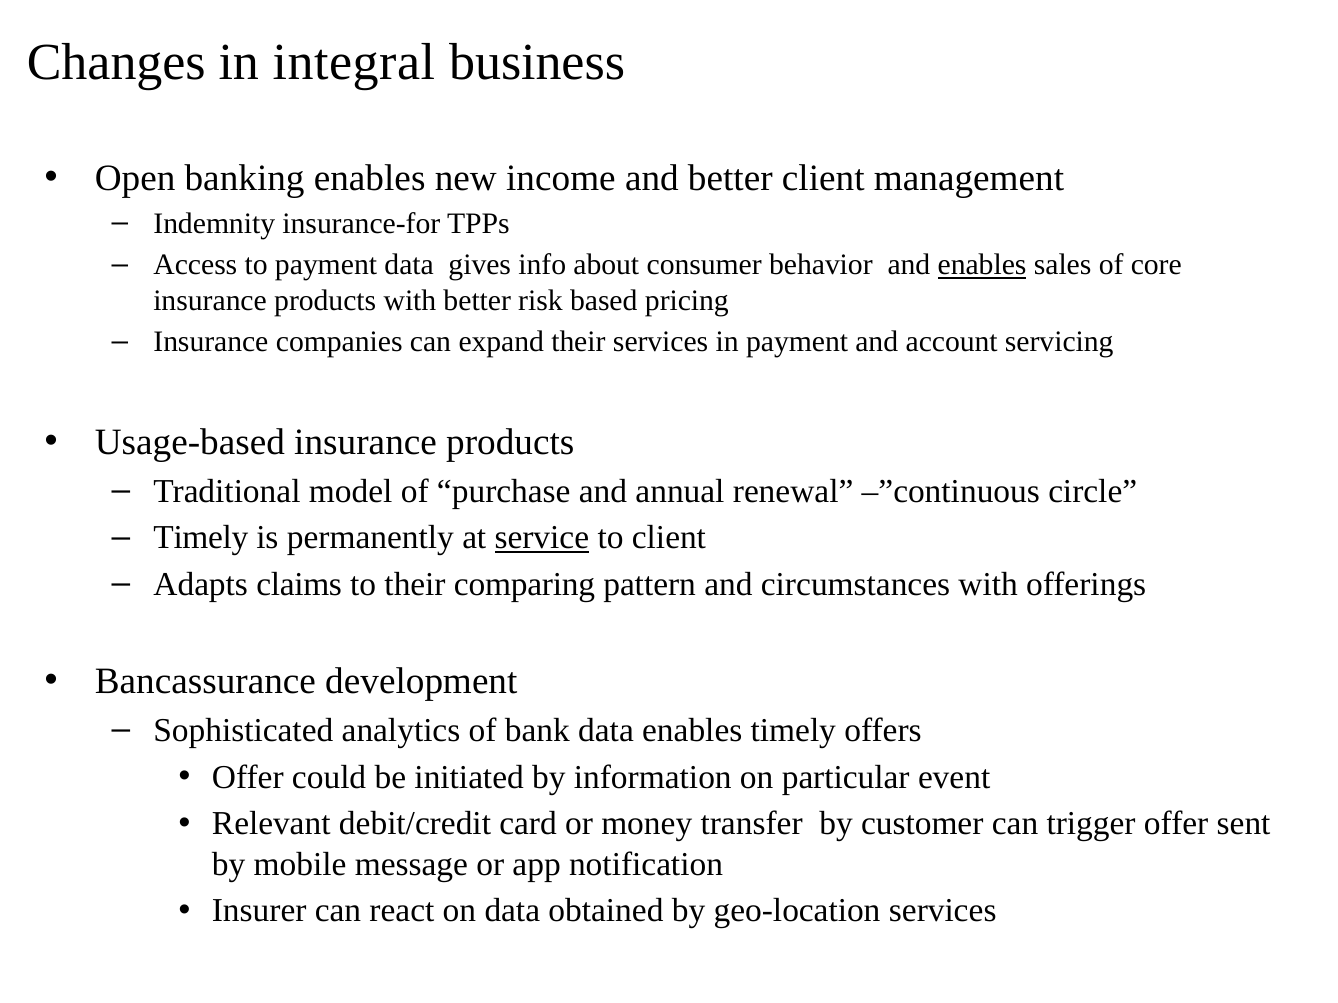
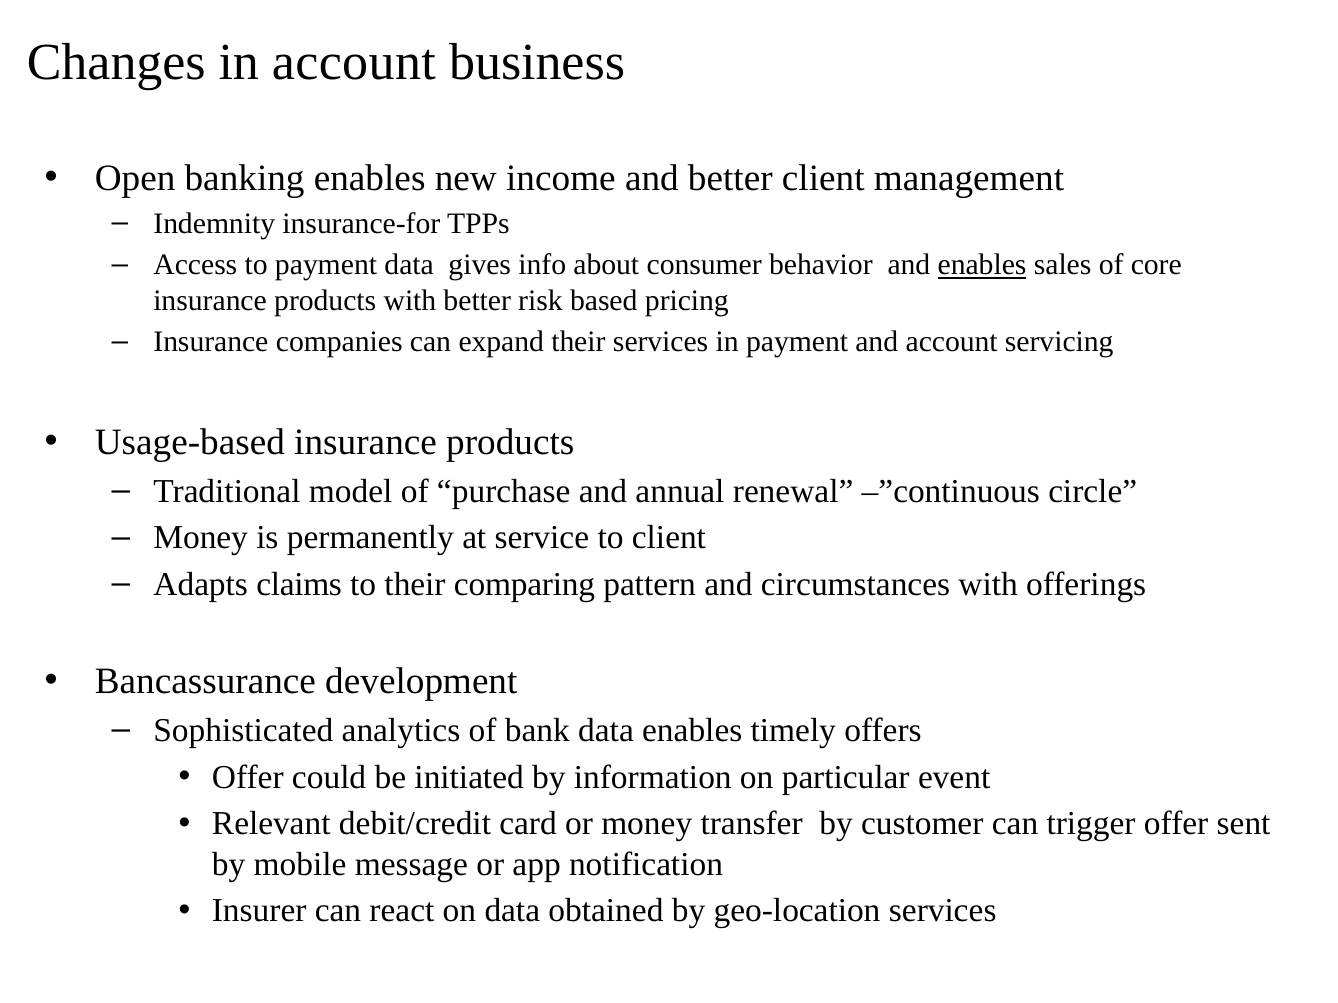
in integral: integral -> account (354, 62)
Timely: Timely -> Money (201, 538)
service underline: present -> none (542, 538)
